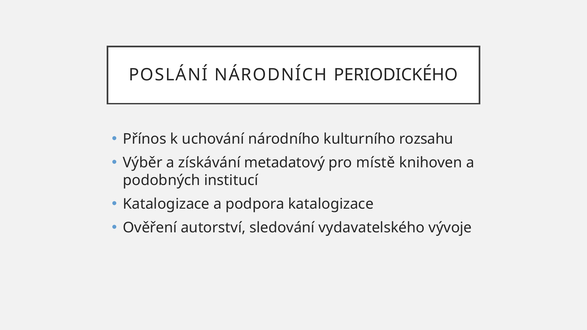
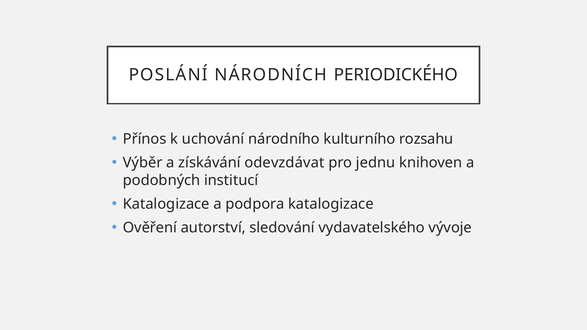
metadatový: metadatový -> odevzdávat (284, 163)
místě: místě -> jednu (376, 163)
